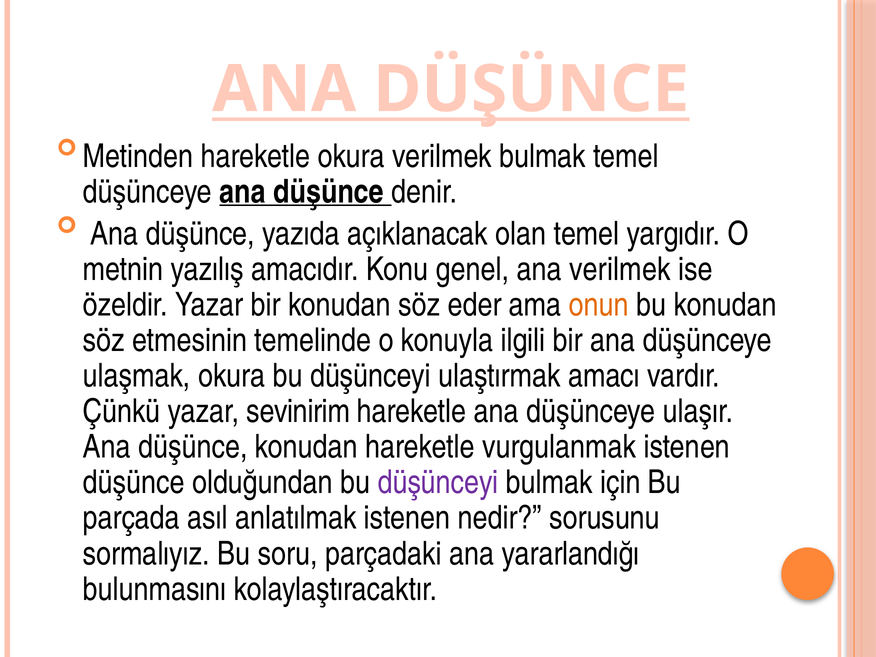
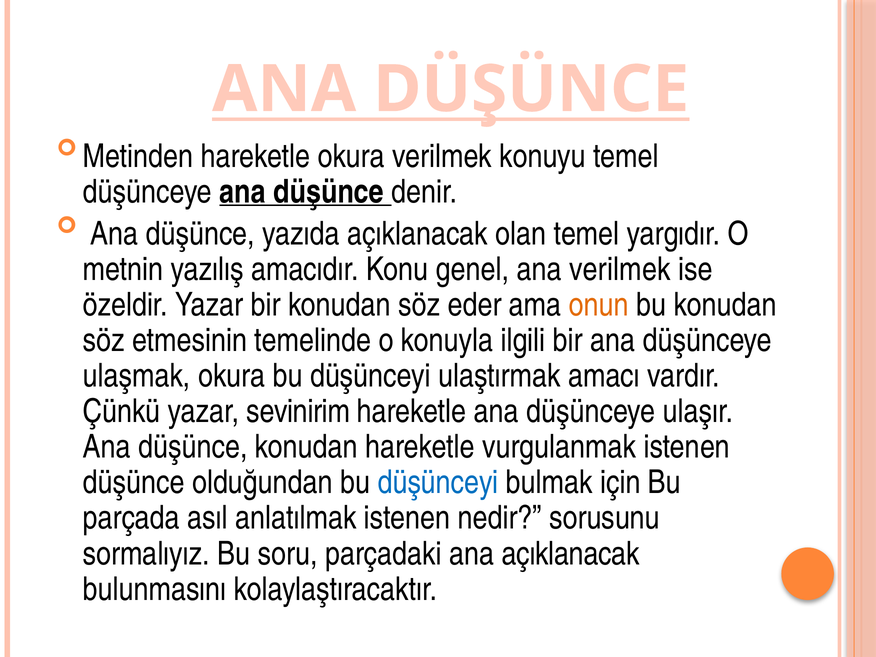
verilmek bulmak: bulmak -> konuyu (543, 156)
düşünceyi colour: purple -> blue (438, 483)
ana yararlandığı: yararlandığı -> açıklanacak (571, 554)
